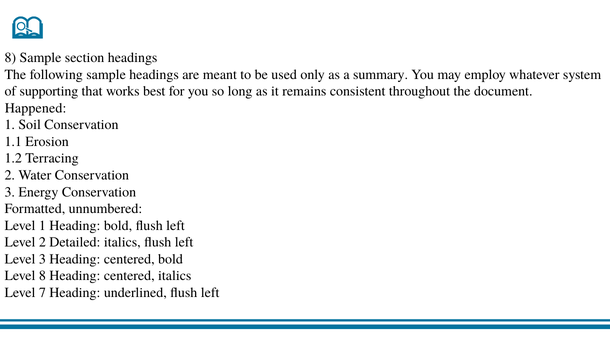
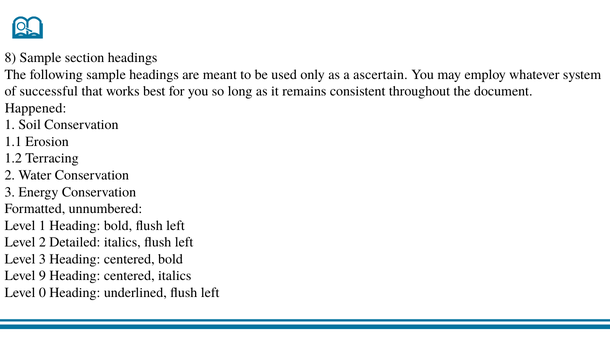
summary: summary -> ascertain (380, 75)
supporting: supporting -> successful (49, 91)
Level 8: 8 -> 9 (42, 276)
7: 7 -> 0 (42, 293)
